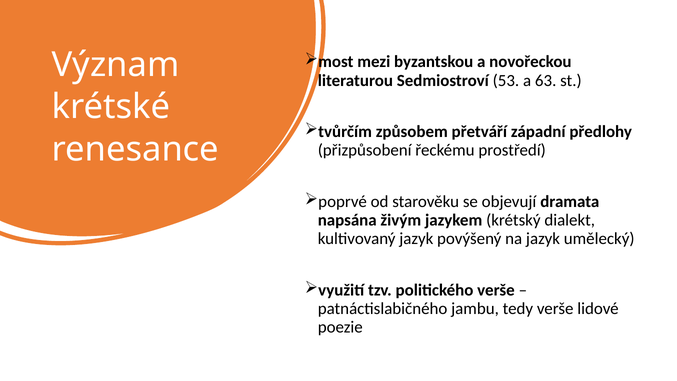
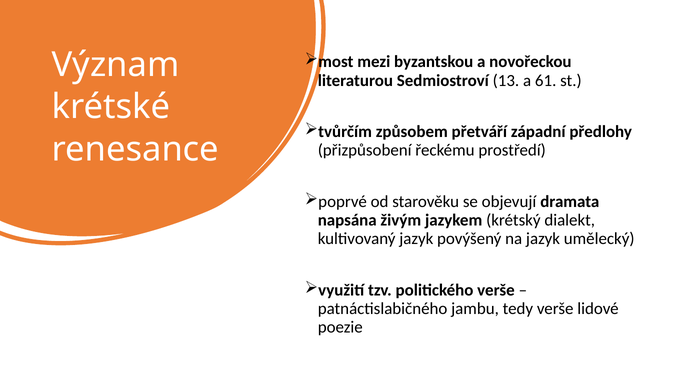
53: 53 -> 13 (506, 80)
63: 63 -> 61 (546, 80)
